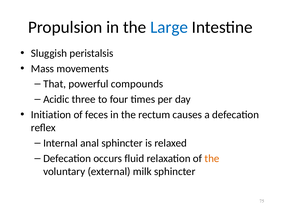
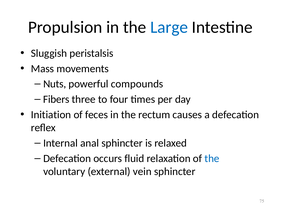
That: That -> Nuts (55, 84)
Acidic: Acidic -> Fibers (56, 99)
the colour: orange -> blue (212, 158)
milk: milk -> vein (142, 171)
